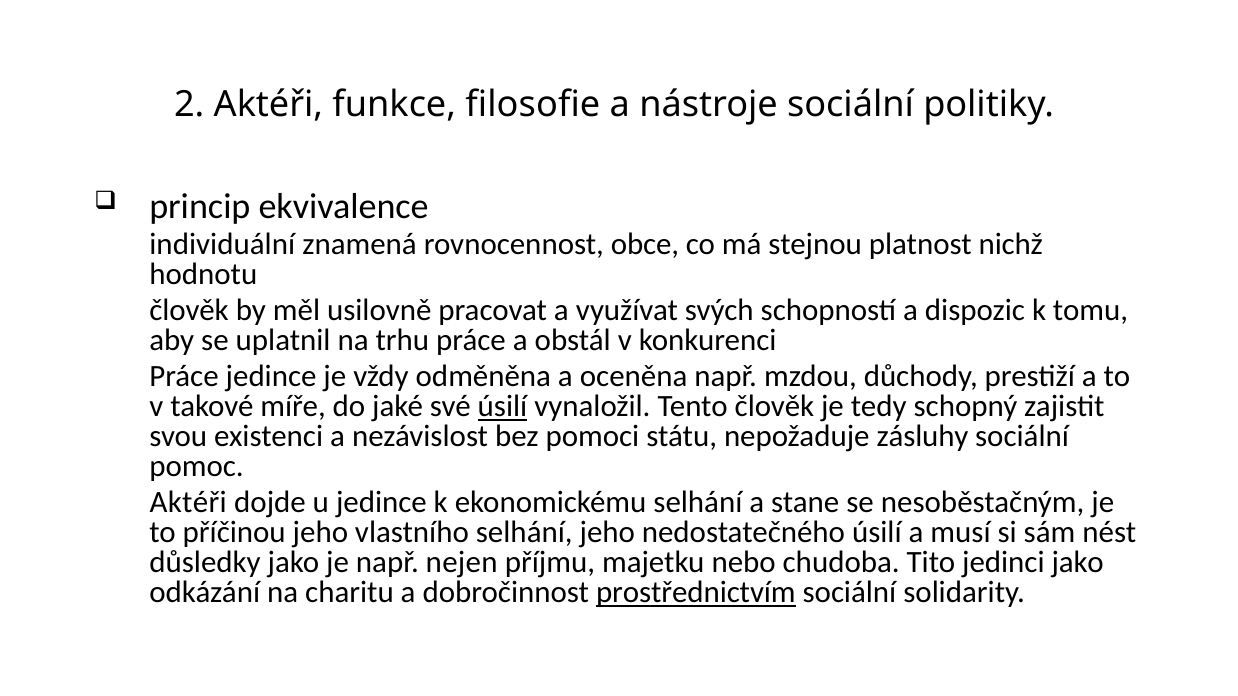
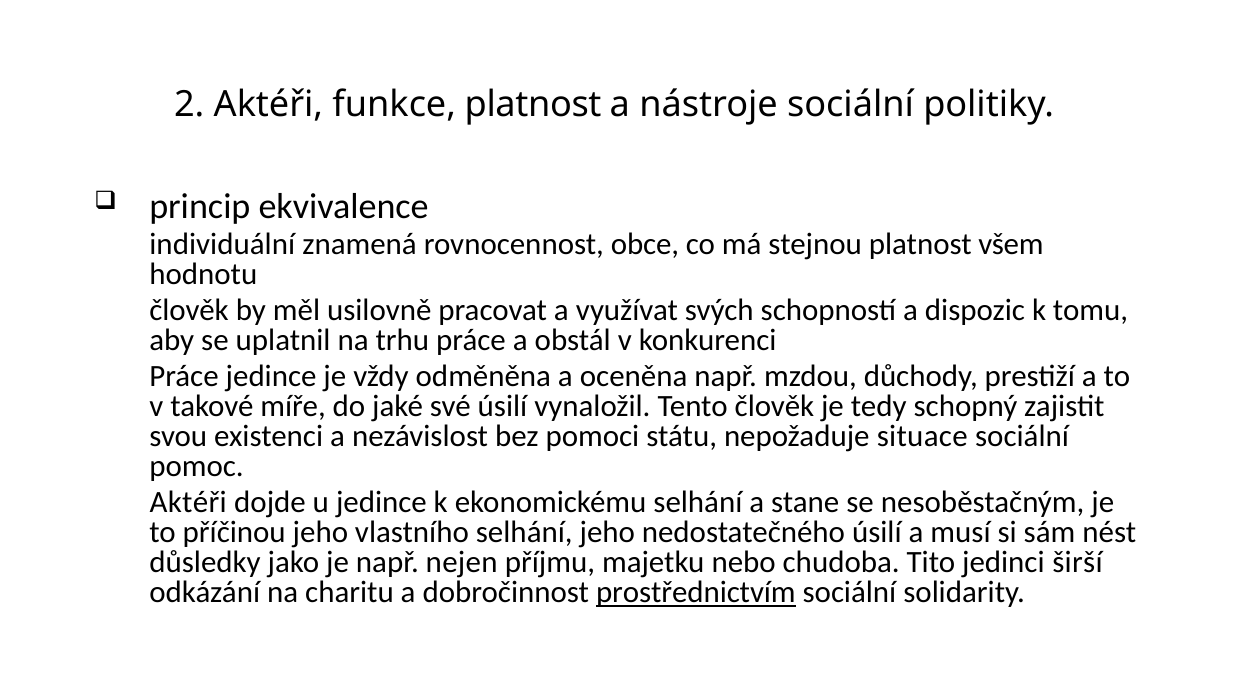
funkce filosofie: filosofie -> platnost (533, 104)
nichž: nichž -> všem (1011, 245)
úsilí underline: present -> none (502, 407)
zásluhy: zásluhy -> situace (922, 437)
jedinci jako: jako -> širší (1077, 563)
